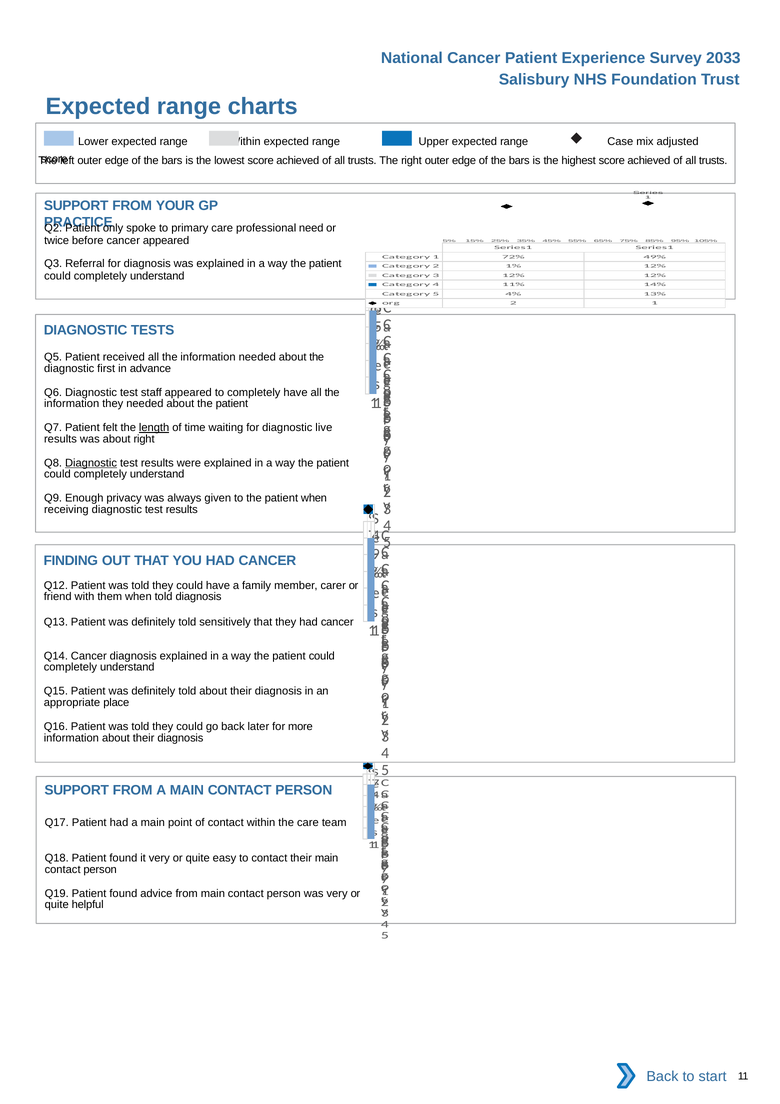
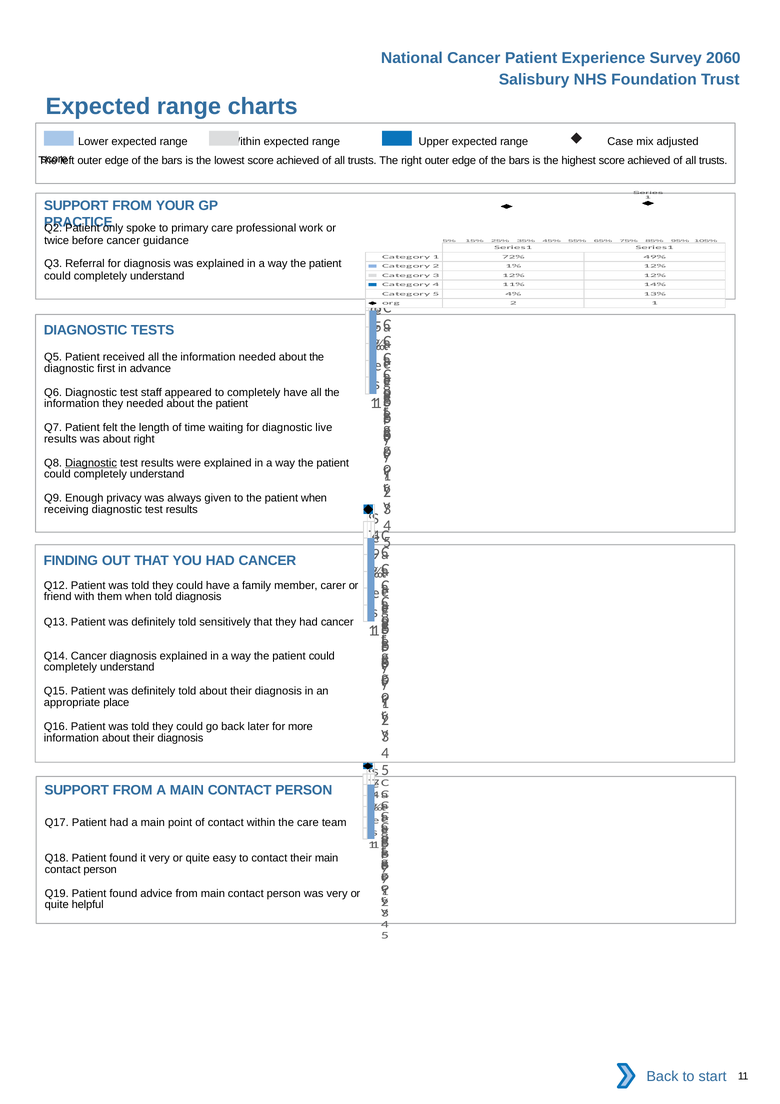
2033: 2033 -> 2060 (723, 58)
need: need -> work (311, 228)
cancer appeared: appeared -> guidance (166, 241)
length underline: present -> none (154, 428)
